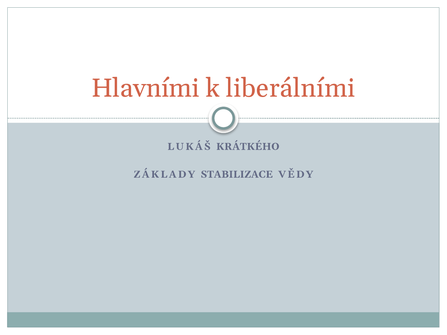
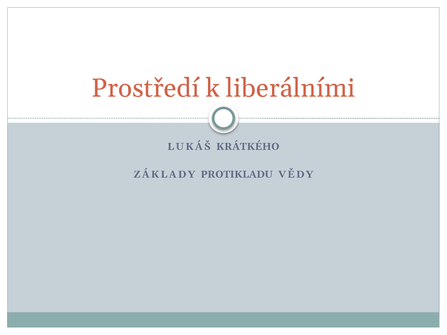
Hlavními: Hlavními -> Prostředí (145, 88)
STABILIZACE: STABILIZACE -> PROTIKLADU (237, 174)
